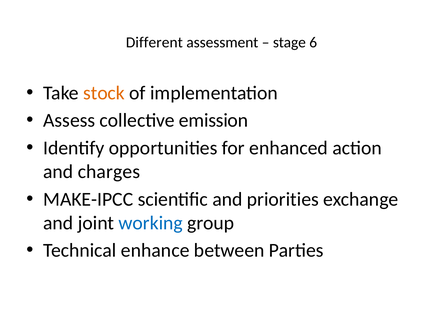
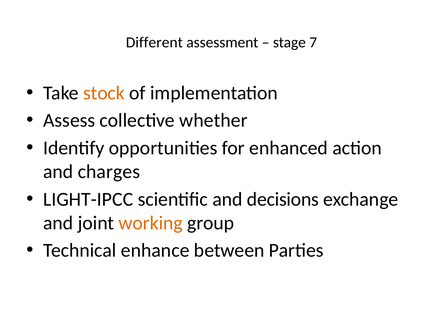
6: 6 -> 7 (313, 42)
emission: emission -> whether (213, 121)
MAKE-IPCC: MAKE-IPCC -> LIGHT-IPCC (88, 199)
priorities: priorities -> decisions (283, 199)
working colour: blue -> orange (151, 223)
